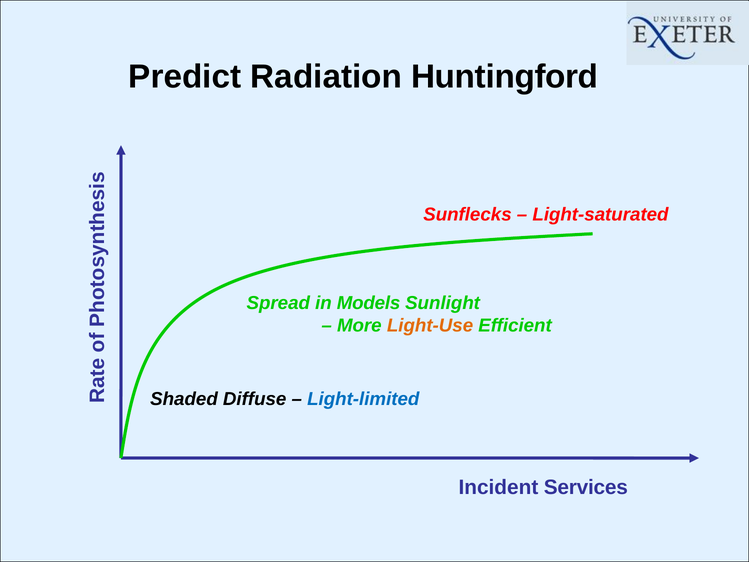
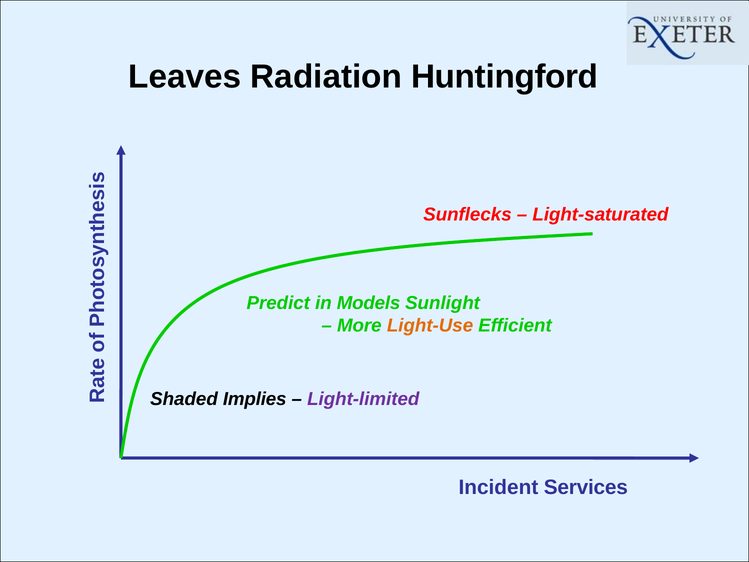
Predict: Predict -> Leaves (185, 77)
Spread: Spread -> Predict (278, 303)
Diffuse: Diffuse -> Implies (255, 399)
Light-limited colour: blue -> purple (363, 399)
